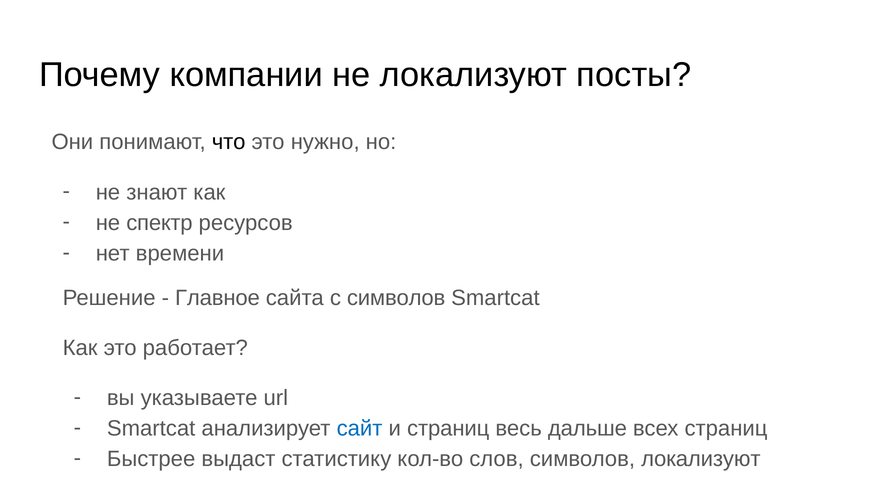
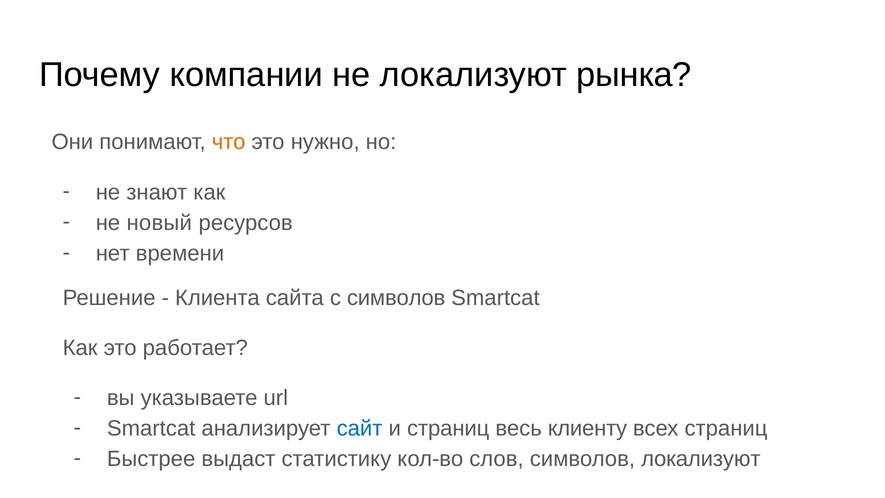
посты: посты -> рынка (634, 75)
что colour: black -> orange (229, 142)
спектр: спектр -> новый (159, 223)
Главное: Главное -> Клиента (217, 298)
дальше: дальше -> клиенту (588, 429)
